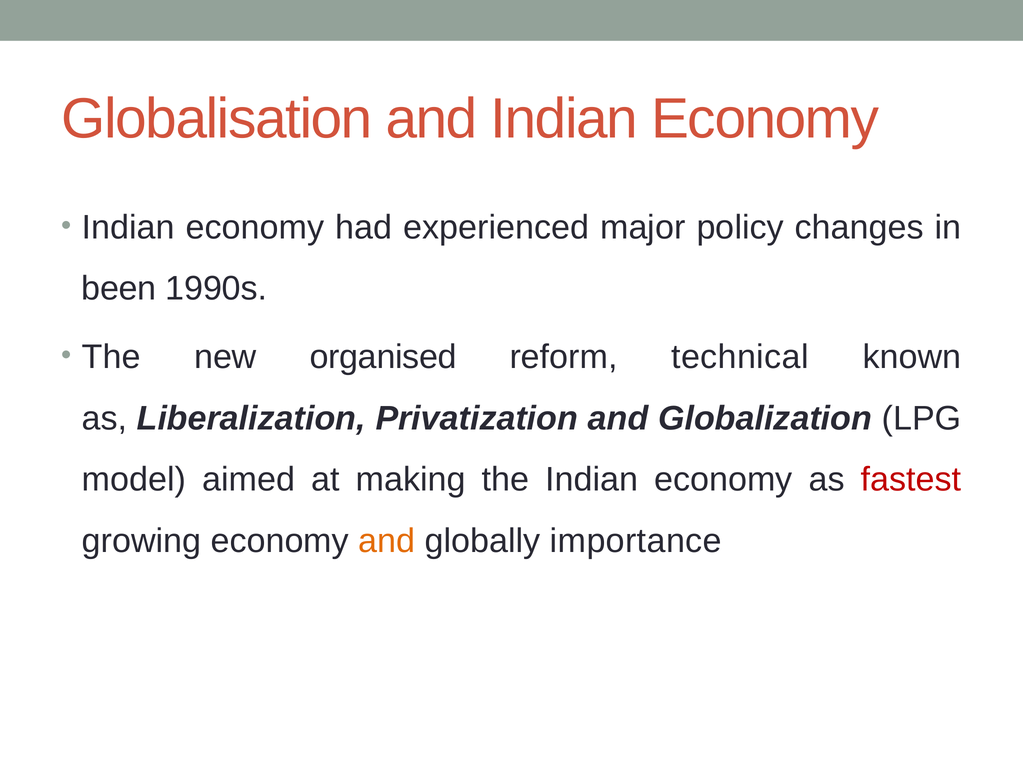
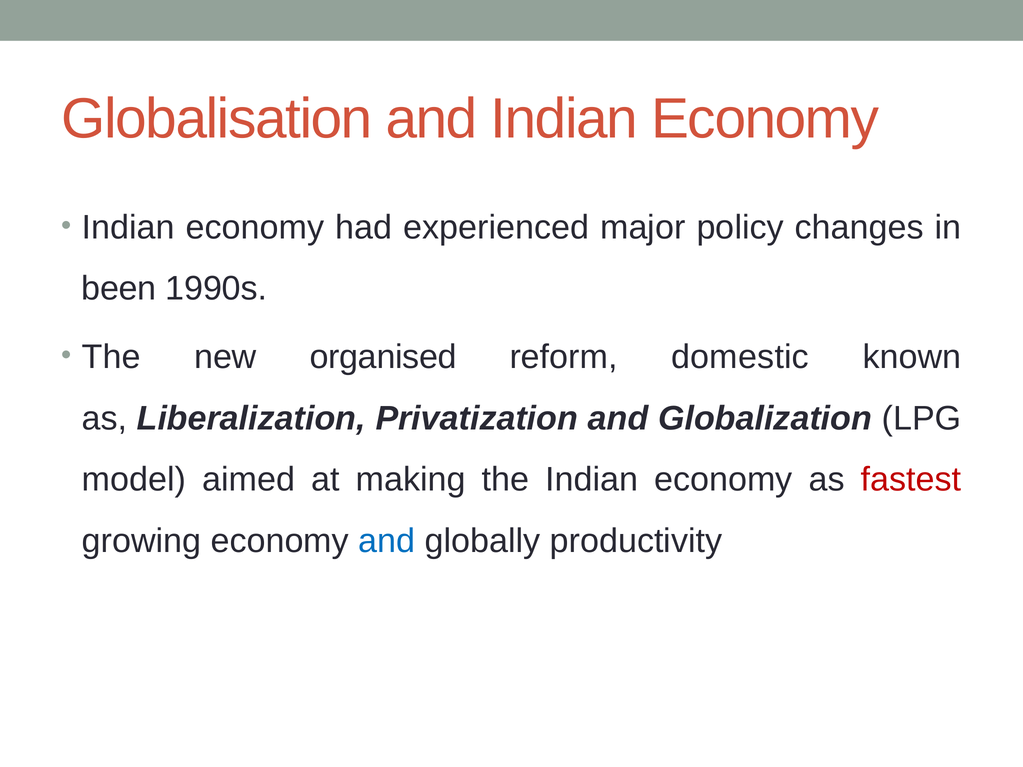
technical: technical -> domestic (740, 357)
and colour: orange -> blue (387, 541)
importance: importance -> productivity (636, 541)
